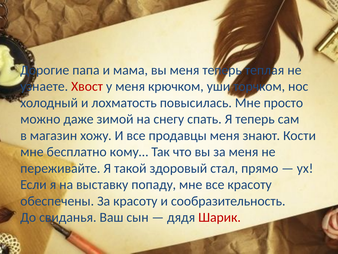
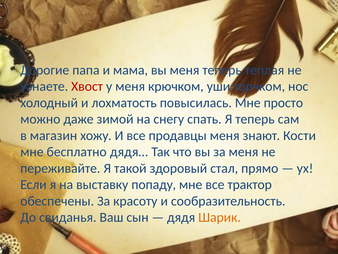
кому…: кому… -> дядя… (129, 152)
все красоту: красоту -> трактор (250, 184)
Шарик colour: red -> orange (220, 217)
